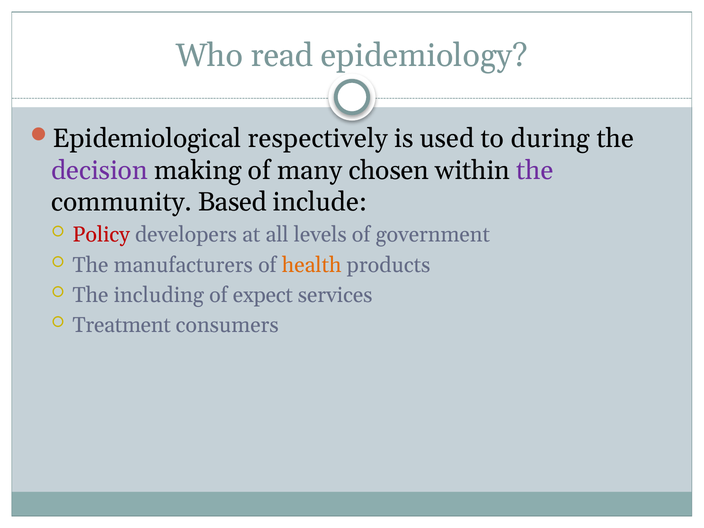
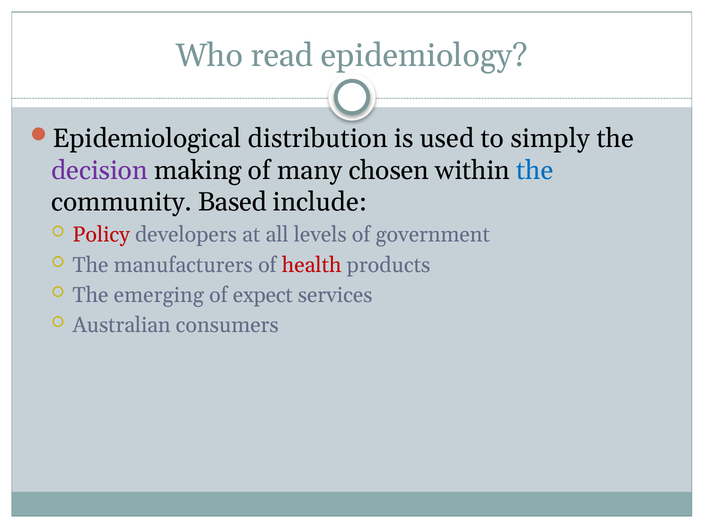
respectively: respectively -> distribution (318, 139)
during: during -> simply (550, 139)
the colour: purple -> blue (535, 170)
health colour: orange -> red (312, 265)
including: including -> emerging (159, 295)
Treatment: Treatment -> Australian (122, 325)
